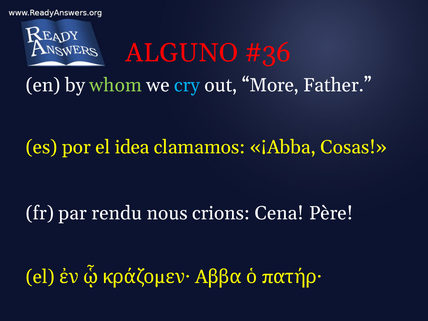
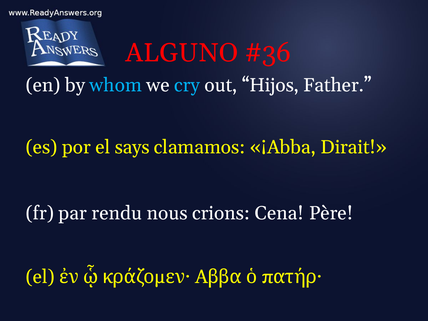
whom colour: light green -> light blue (116, 85)
More: More -> Hijos (270, 85)
idea: idea -> says (132, 147)
Cosas: Cosas -> Dirait (354, 147)
